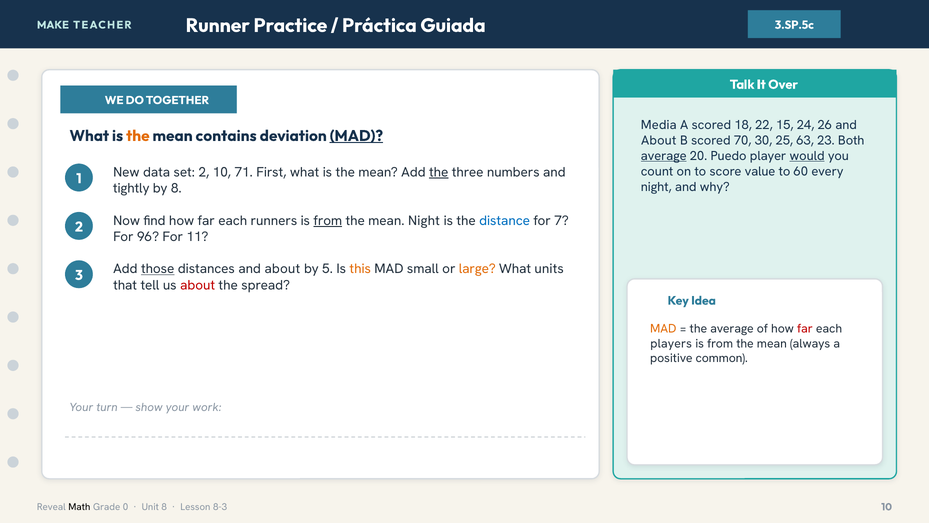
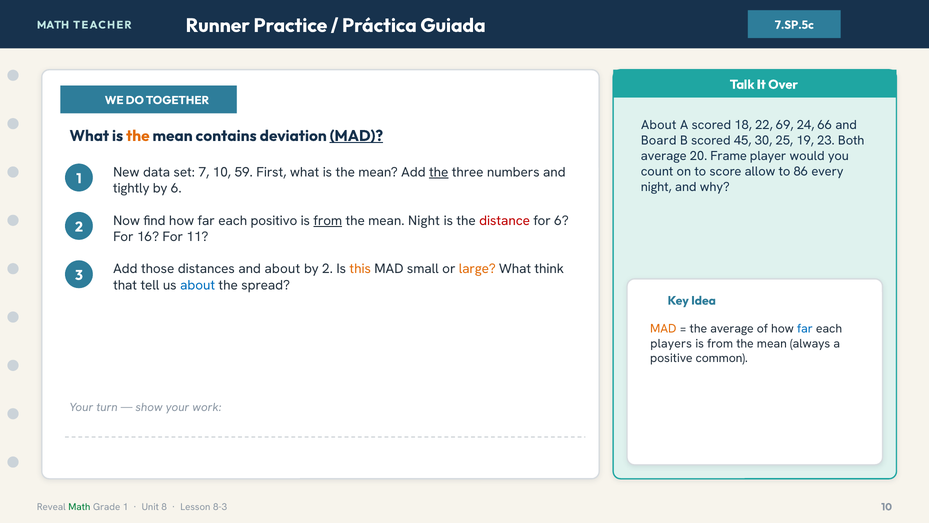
MAKE: MAKE -> MATH (53, 25)
3.SP.5c: 3.SP.5c -> 7.SP.5c (794, 25)
Media: Media -> About (659, 125)
15: 15 -> 69 (785, 125)
26: 26 -> 66 (825, 125)
About: About -> Board (659, 140)
70: 70 -> 45 (743, 140)
63: 63 -> 19 (805, 140)
average underline: present -> none (664, 156)
Puedo: Puedo -> Frame (729, 156)
would underline: present -> none (807, 156)
value: value -> allow (760, 171)
60: 60 -> 86 (801, 171)
set 2: 2 -> 7 (204, 172)
71: 71 -> 59 (244, 172)
by 8: 8 -> 6 (176, 188)
runners: runners -> positivo (274, 220)
distance colour: blue -> red (505, 220)
for 7: 7 -> 6 (562, 220)
96: 96 -> 16 (148, 237)
those underline: present -> none (158, 269)
by 5: 5 -> 2 (328, 269)
units: units -> think (549, 269)
about colour: red -> blue (198, 285)
far colour: red -> blue (805, 329)
Math colour: black -> green (79, 507)
Grade 0: 0 -> 1 (125, 507)
